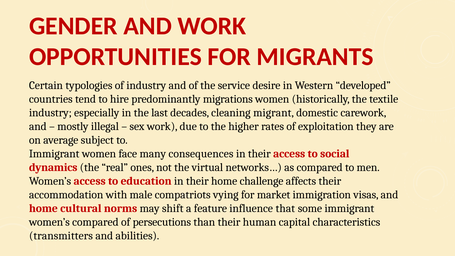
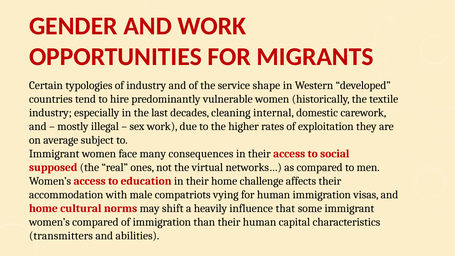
desire: desire -> shape (266, 86)
migrations: migrations -> vulnerable (228, 99)
migrant: migrant -> internal (274, 113)
dynamics: dynamics -> supposed (53, 167)
for market: market -> human (274, 195)
feature: feature -> heavily (210, 208)
of persecutions: persecutions -> immigration (162, 222)
